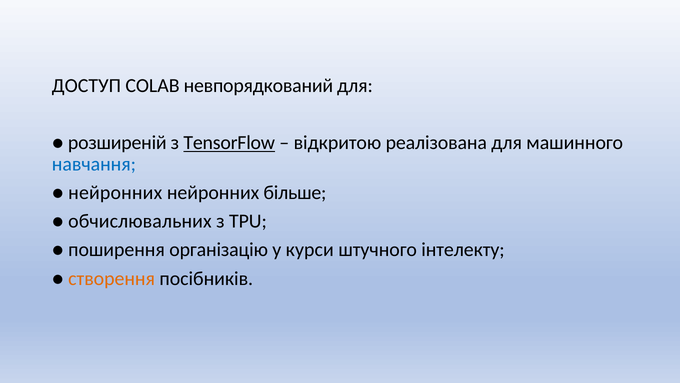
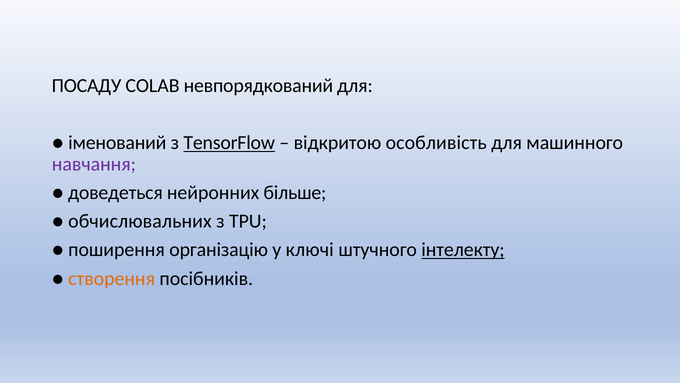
ДОСТУП: ДОСТУП -> ПОСАДУ (87, 86)
розширеній: розширеній -> іменований (117, 143)
реалізована: реалізована -> особливість (436, 143)
навчання colour: blue -> purple (94, 164)
нейронних: нейронних -> доведеться (115, 193)
курси: курси -> ключі (310, 250)
інтелекту underline: none -> present (463, 250)
